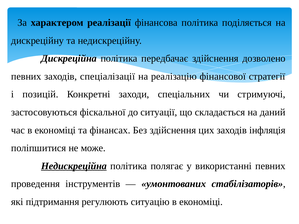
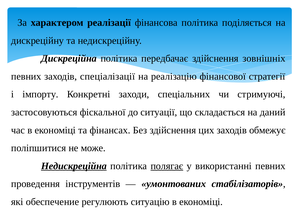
дозволено: дозволено -> зовнішніх (264, 59)
позицій: позицій -> імпорту (40, 94)
інфляція: інфляція -> обмежує (267, 130)
полягає underline: none -> present (167, 166)
підтримання: підтримання -> обеспечение (52, 202)
